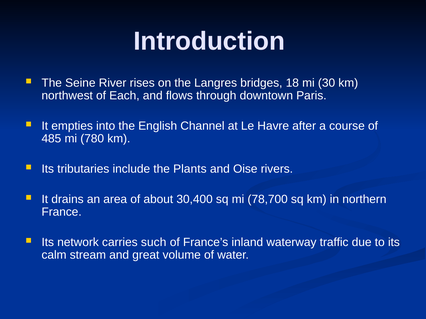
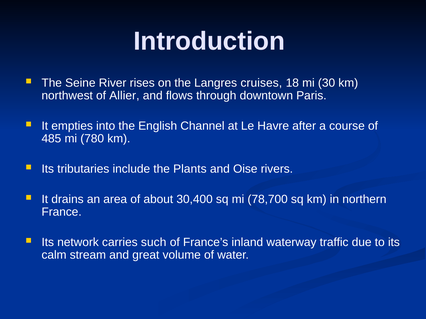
bridges: bridges -> cruises (261, 83)
Each: Each -> Allier (124, 96)
